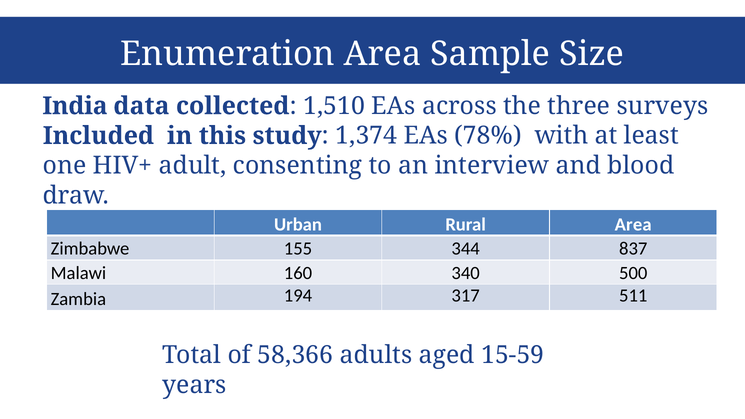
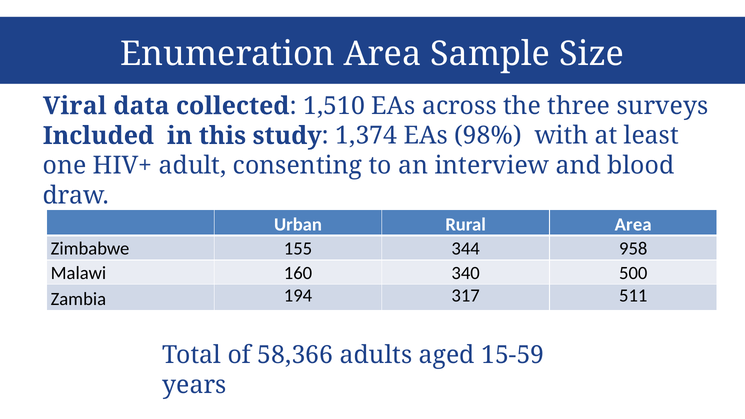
India: India -> Viral (75, 106)
78%: 78% -> 98% (488, 136)
837: 837 -> 958 (633, 249)
